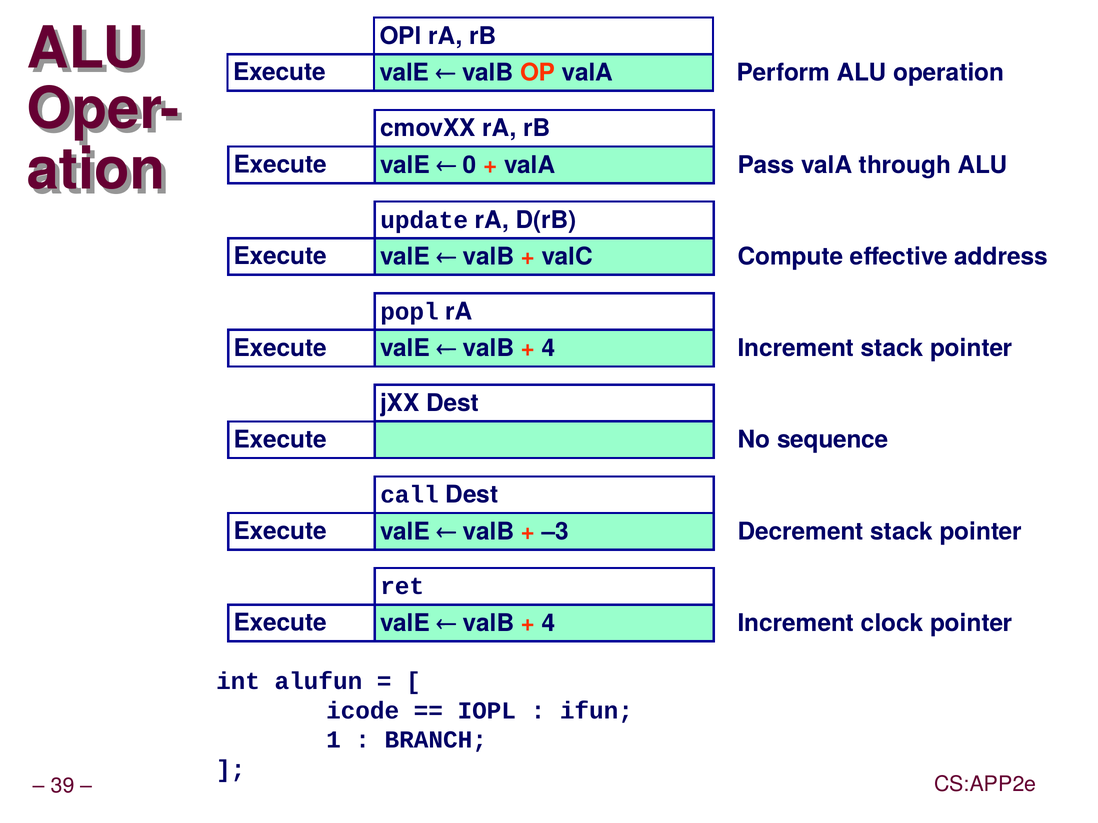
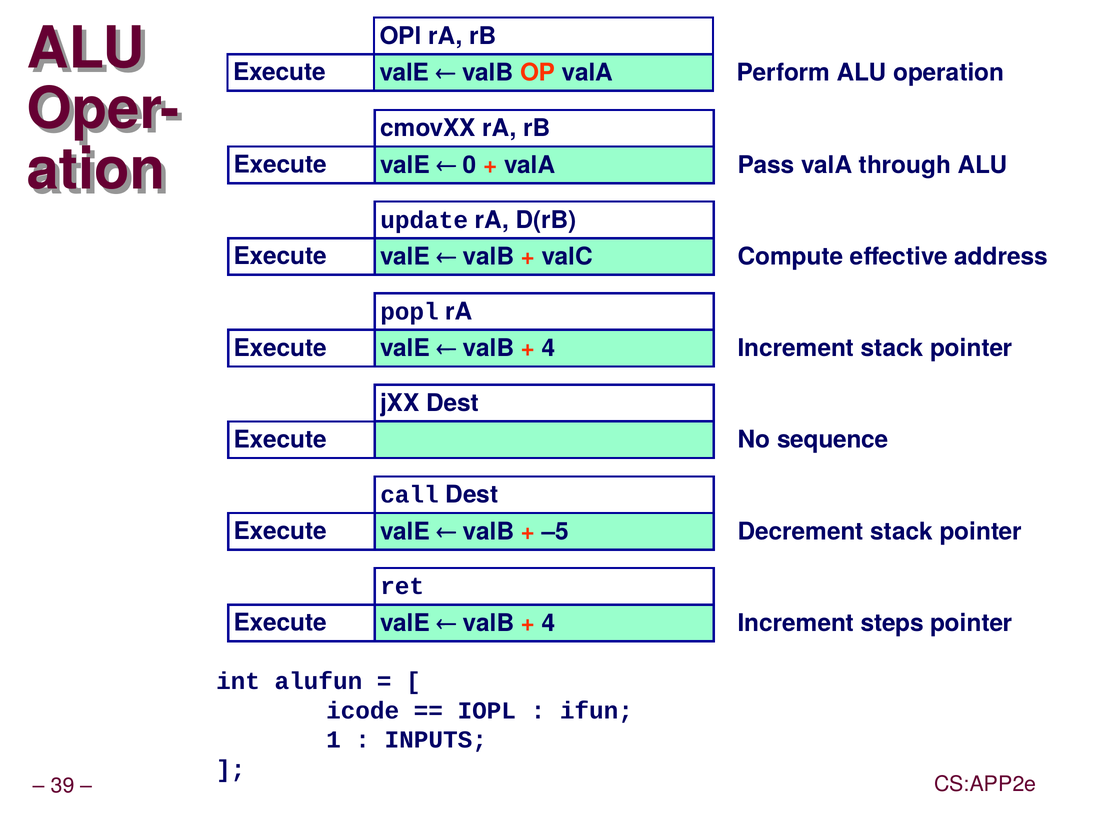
–3: –3 -> –5 (555, 532)
clock: clock -> steps (892, 623)
BRANCH: BRANCH -> INPUTS (436, 740)
